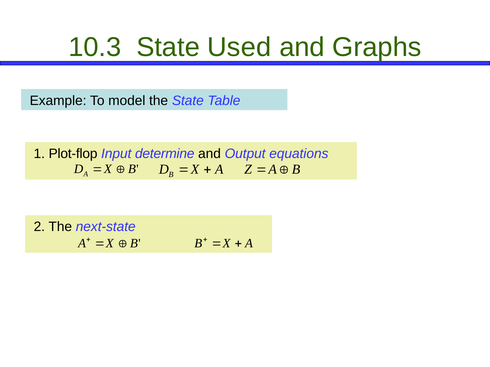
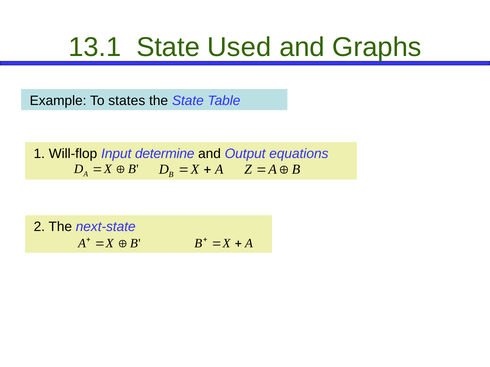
10.3: 10.3 -> 13.1 (95, 47)
model: model -> states (127, 101)
Plot-flop: Plot-flop -> Will-flop (73, 154)
